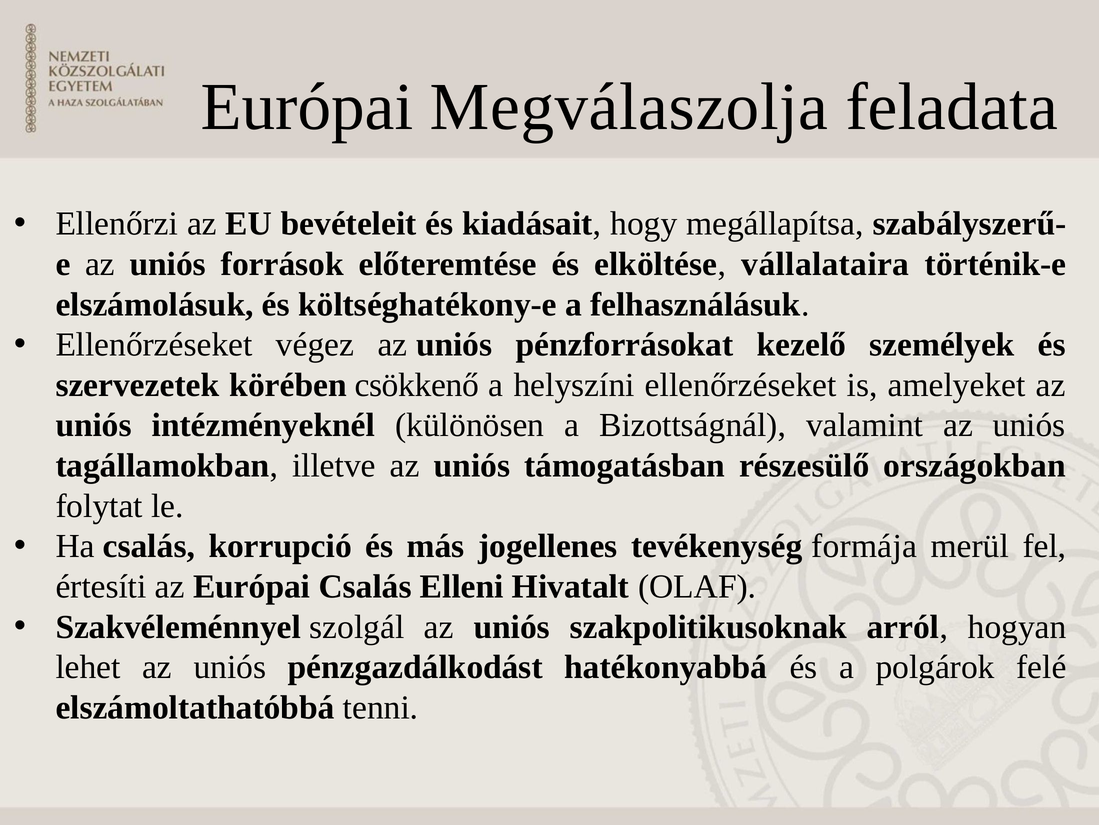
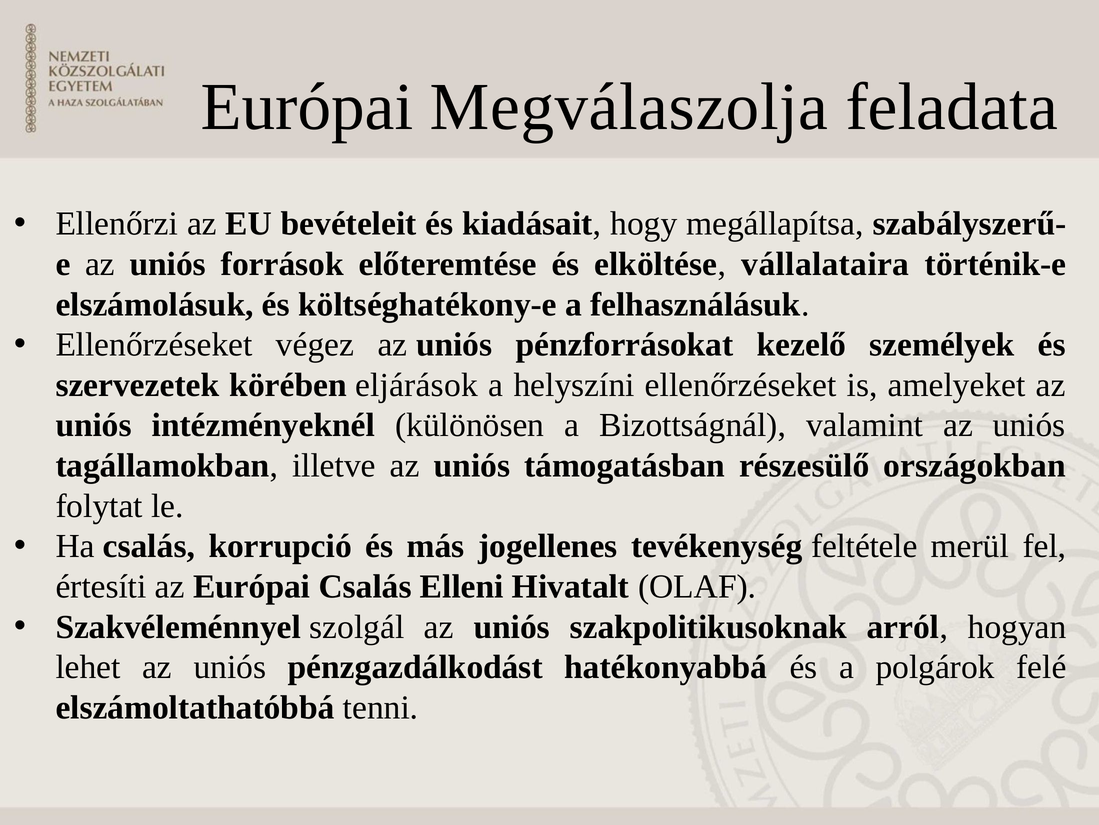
csökkenő: csökkenő -> eljárások (417, 385)
formája: formája -> feltétele (864, 546)
